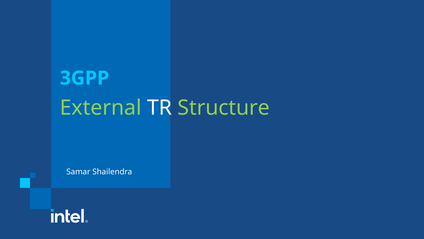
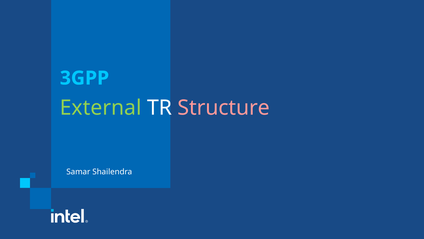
Structure colour: light green -> pink (224, 108)
